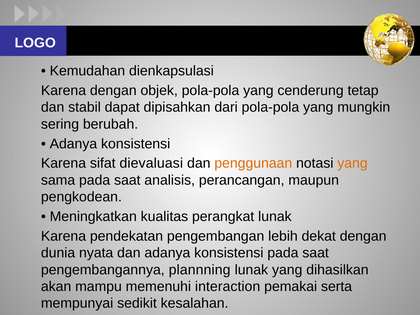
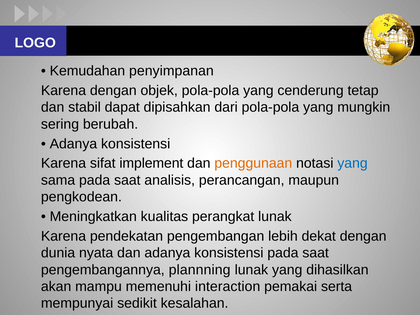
dienkapsulasi: dienkapsulasi -> penyimpanan (171, 71)
dievaluasi: dievaluasi -> implement (151, 163)
yang colour: orange -> blue (353, 163)
